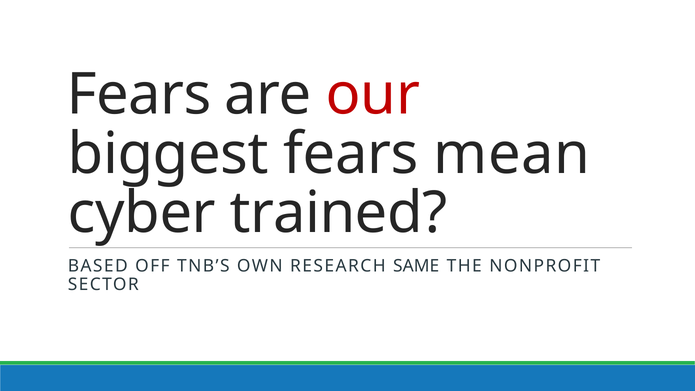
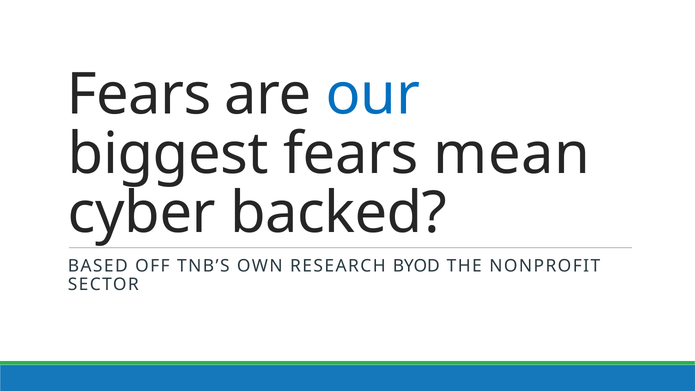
our colour: red -> blue (373, 95)
trained: trained -> backed (338, 213)
SAME: SAME -> BYOD (416, 266)
